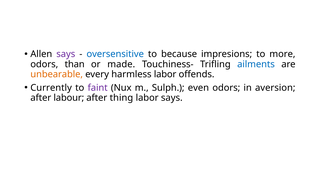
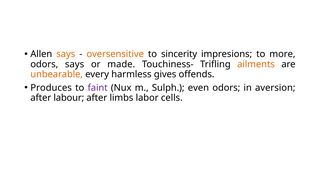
says colour: purple -> orange (66, 54)
oversensitive colour: blue -> orange (115, 54)
because: because -> sincerity (179, 54)
odors than: than -> says (75, 64)
ailments colour: blue -> orange (256, 64)
harmless labor: labor -> gives (165, 74)
Currently: Currently -> Produces (51, 88)
thing: thing -> limbs (121, 98)
labor says: says -> cells (172, 98)
